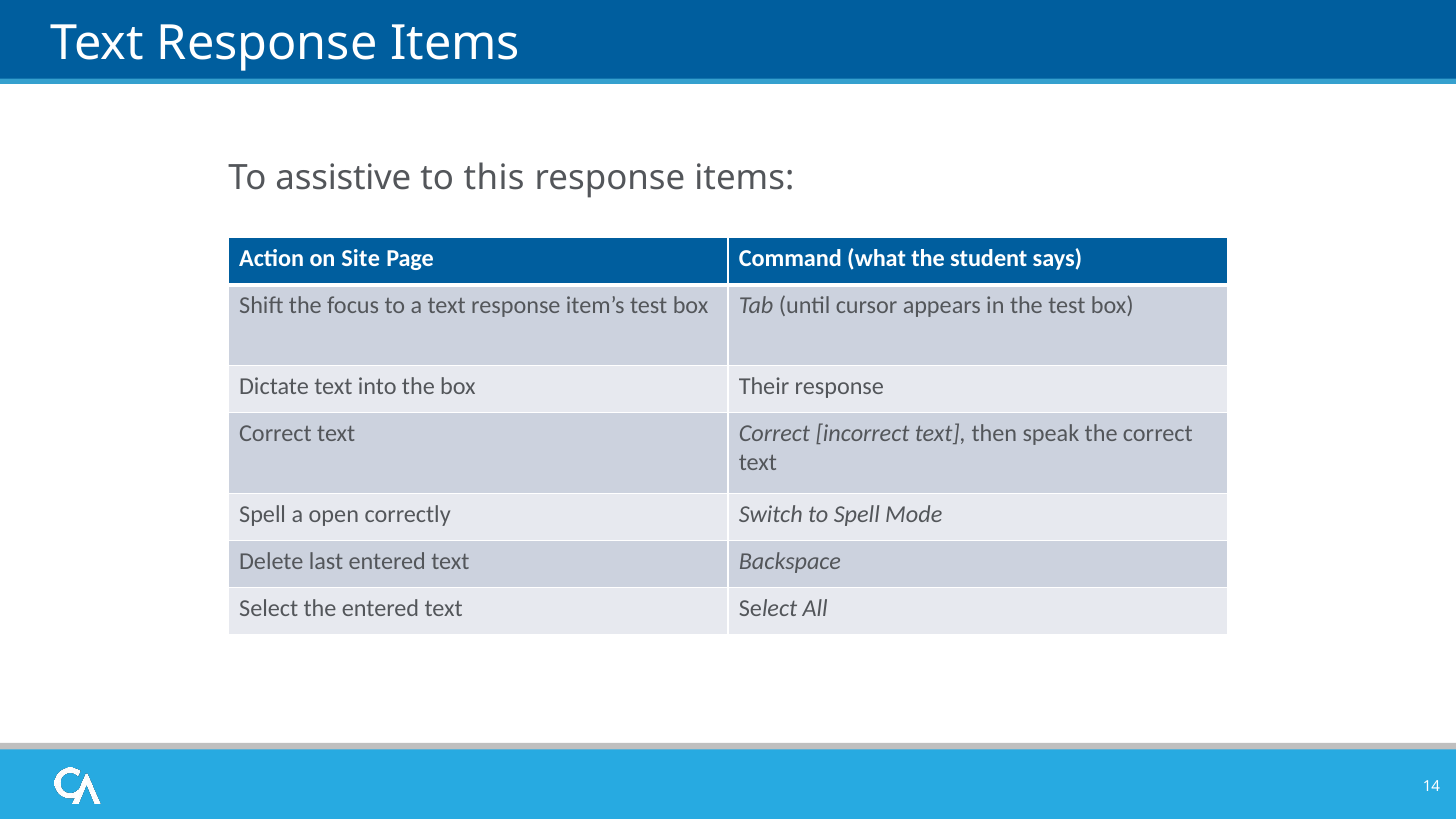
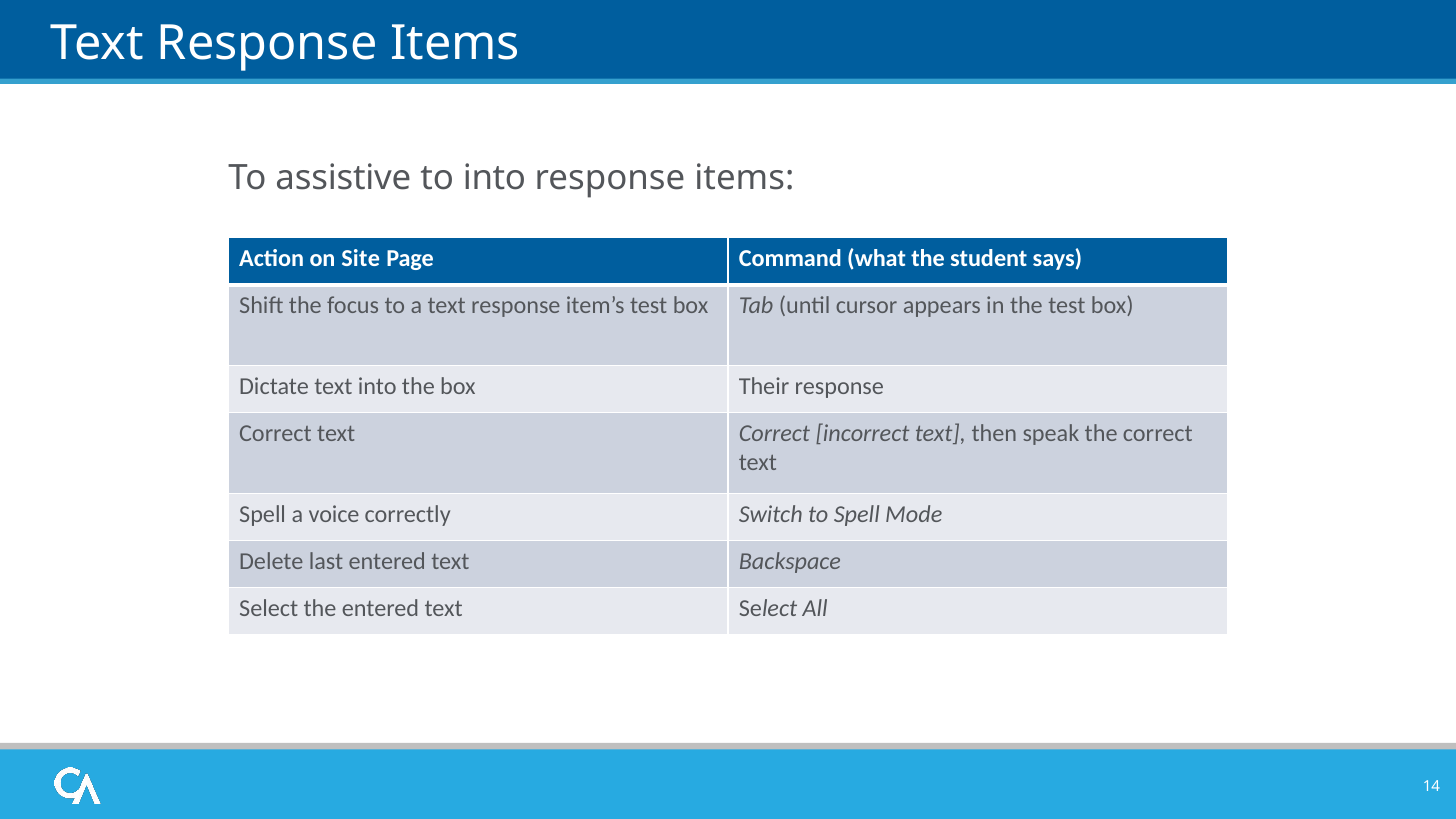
to this: this -> into (494, 178)
open: open -> voice (334, 514)
